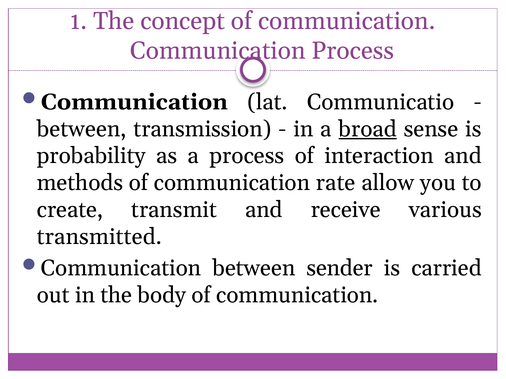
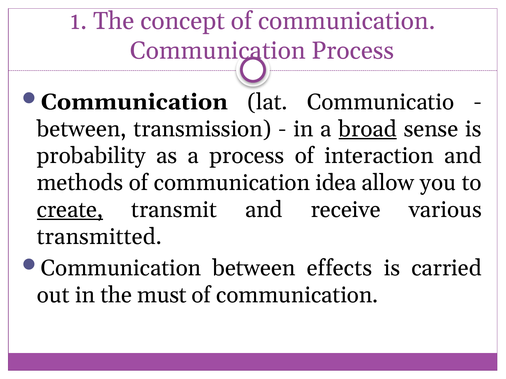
rate: rate -> idea (336, 183)
create underline: none -> present (70, 210)
sender: sender -> effects (339, 269)
body: body -> must (162, 296)
